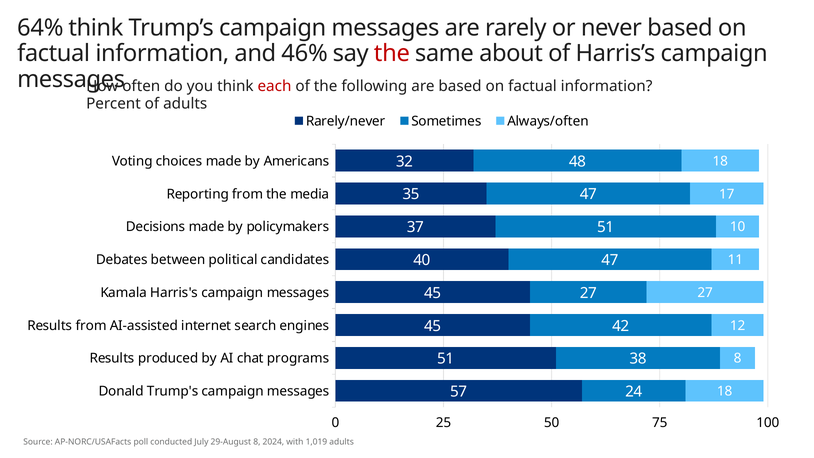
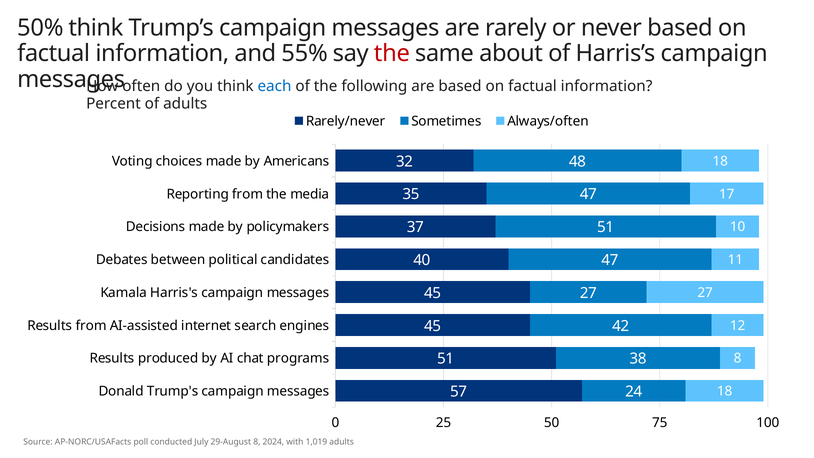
64%: 64% -> 50% (40, 28)
46%: 46% -> 55% (305, 54)
each colour: red -> blue (274, 86)
